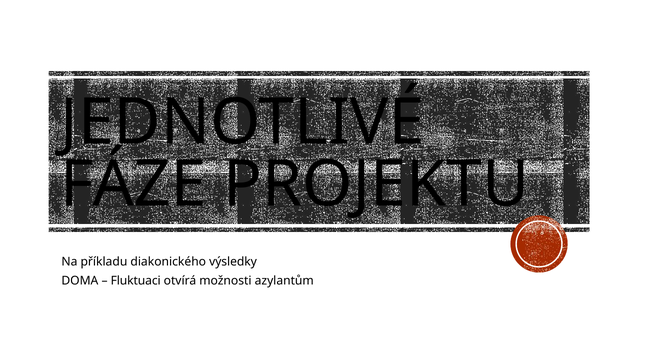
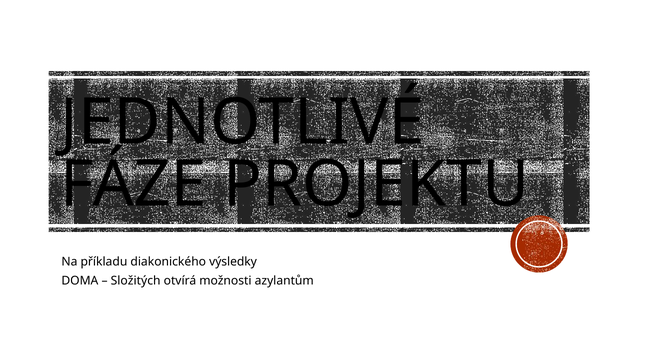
Fluktuaci: Fluktuaci -> Složitých (136, 281)
